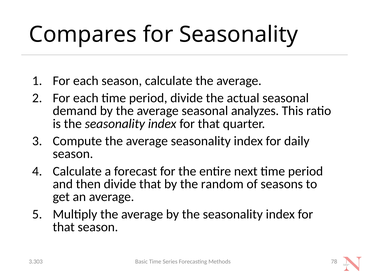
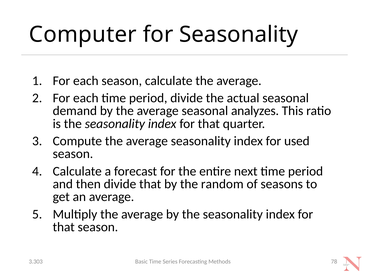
Compares: Compares -> Computer (83, 35)
daily: daily -> used (297, 141)
